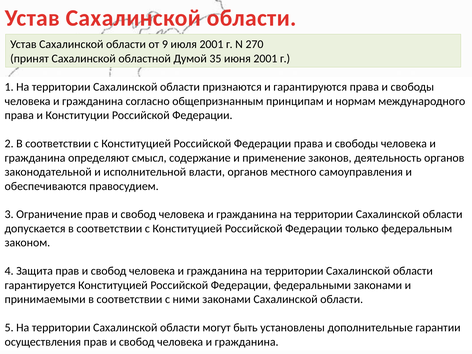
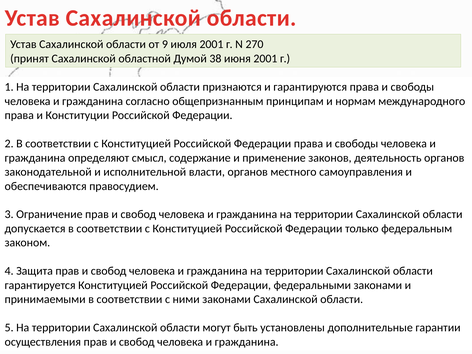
35: 35 -> 38 (215, 59)
